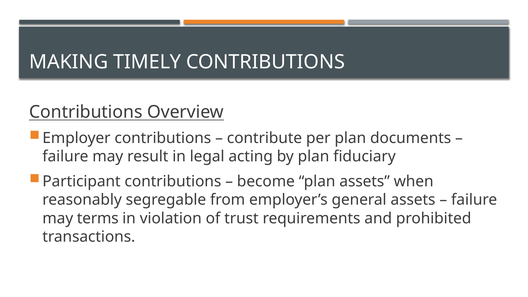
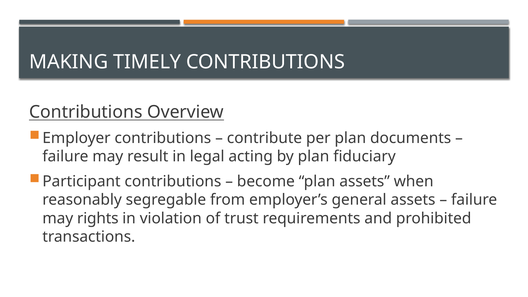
terms: terms -> rights (98, 218)
